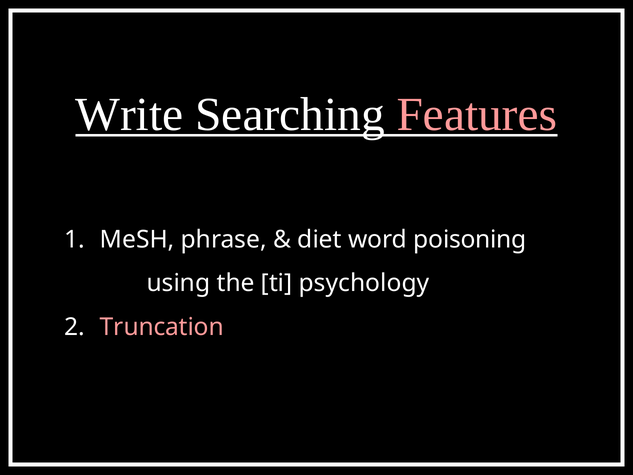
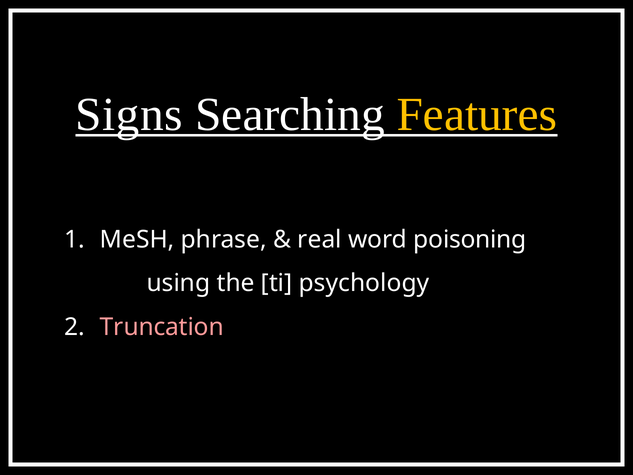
Write: Write -> Signs (129, 114)
Features colour: pink -> yellow (477, 114)
diet: diet -> real (320, 240)
